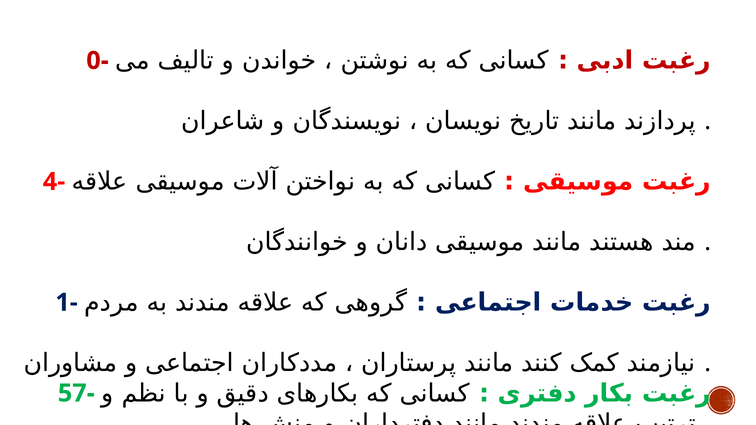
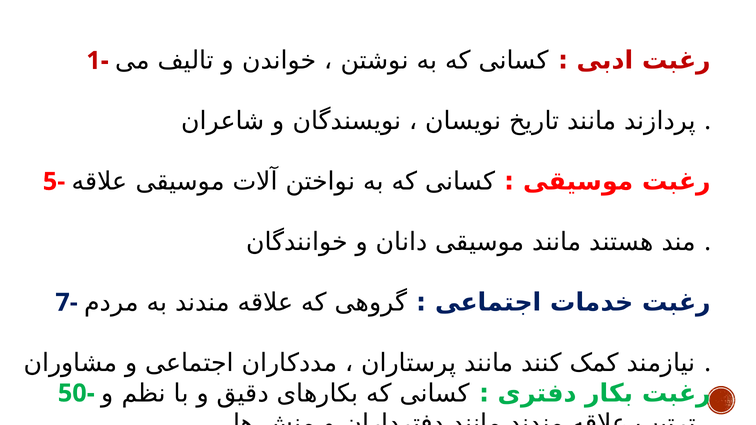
0-: 0- -> 1- (98, 61)
4-: 4- -> 5- (54, 182)
1-: 1- -> 7- (67, 303)
57-: 57- -> 50- (76, 393)
